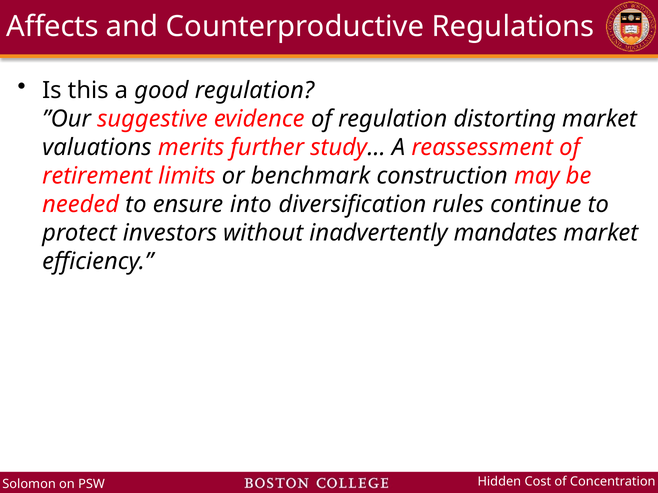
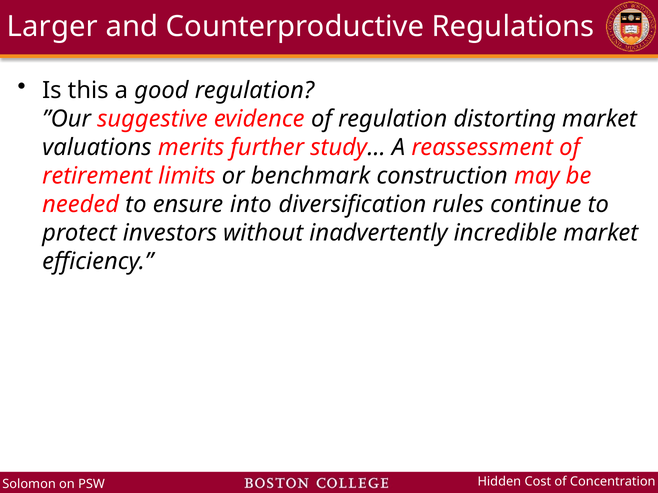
Affects: Affects -> Larger (52, 27)
mandates: mandates -> incredible (505, 233)
